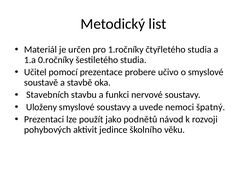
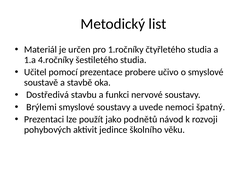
0.ročníky: 0.ročníky -> 4.ročníky (56, 60)
Stavebních: Stavebních -> Dostředivá (48, 95)
Uloženy: Uloženy -> Brýlemi (41, 107)
